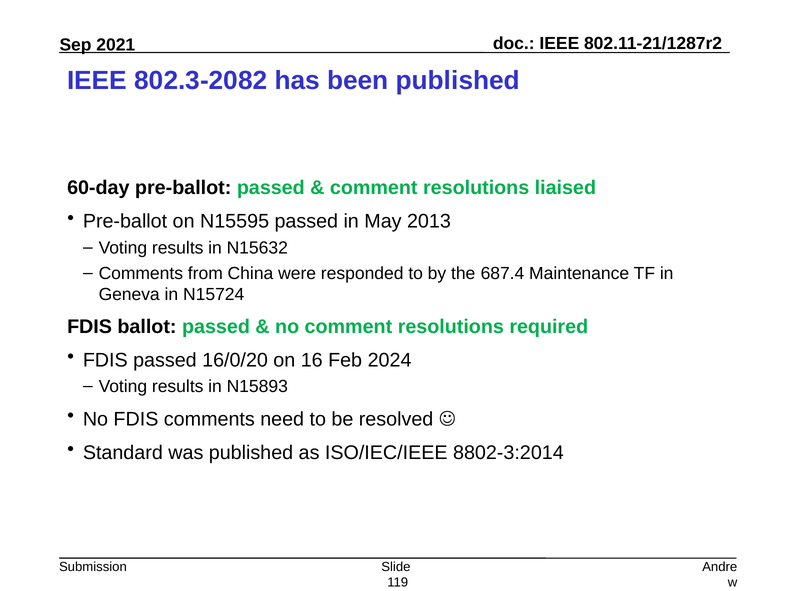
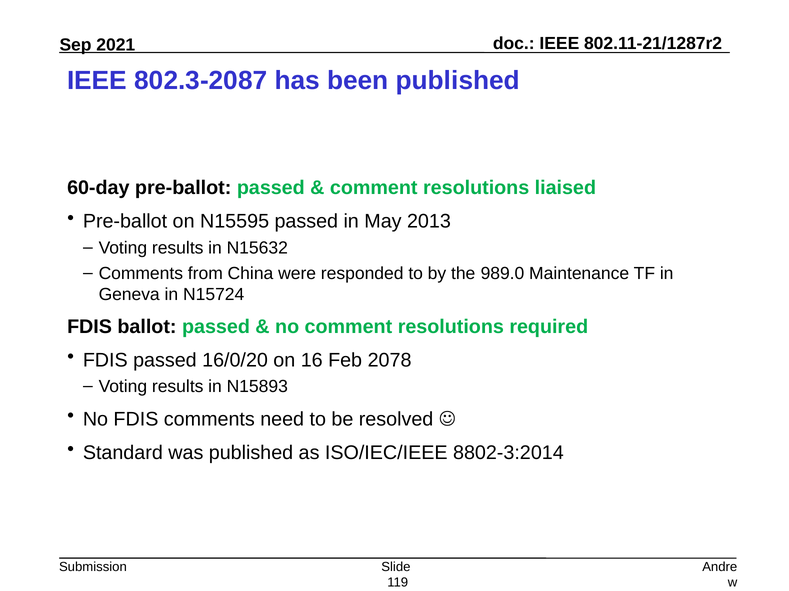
802.3-2082: 802.3-2082 -> 802.3-2087 (201, 81)
687.4: 687.4 -> 989.0 (502, 274)
2024: 2024 -> 2078 (390, 361)
